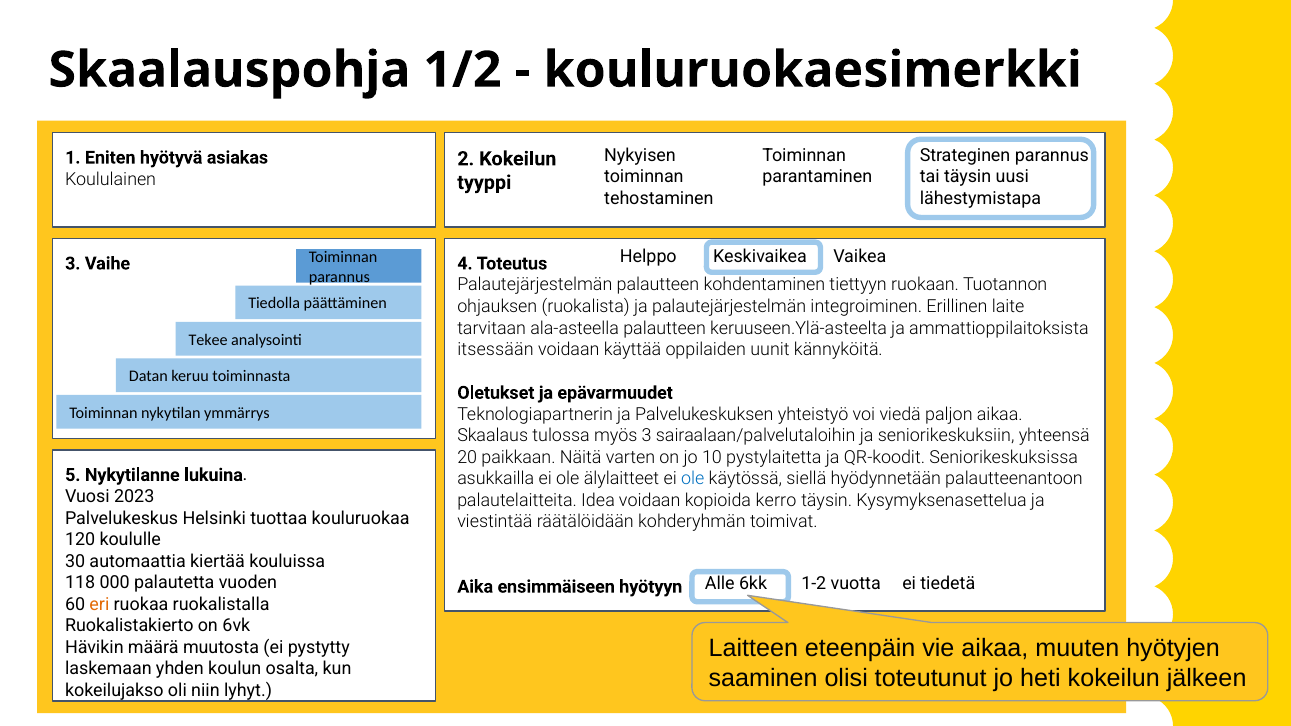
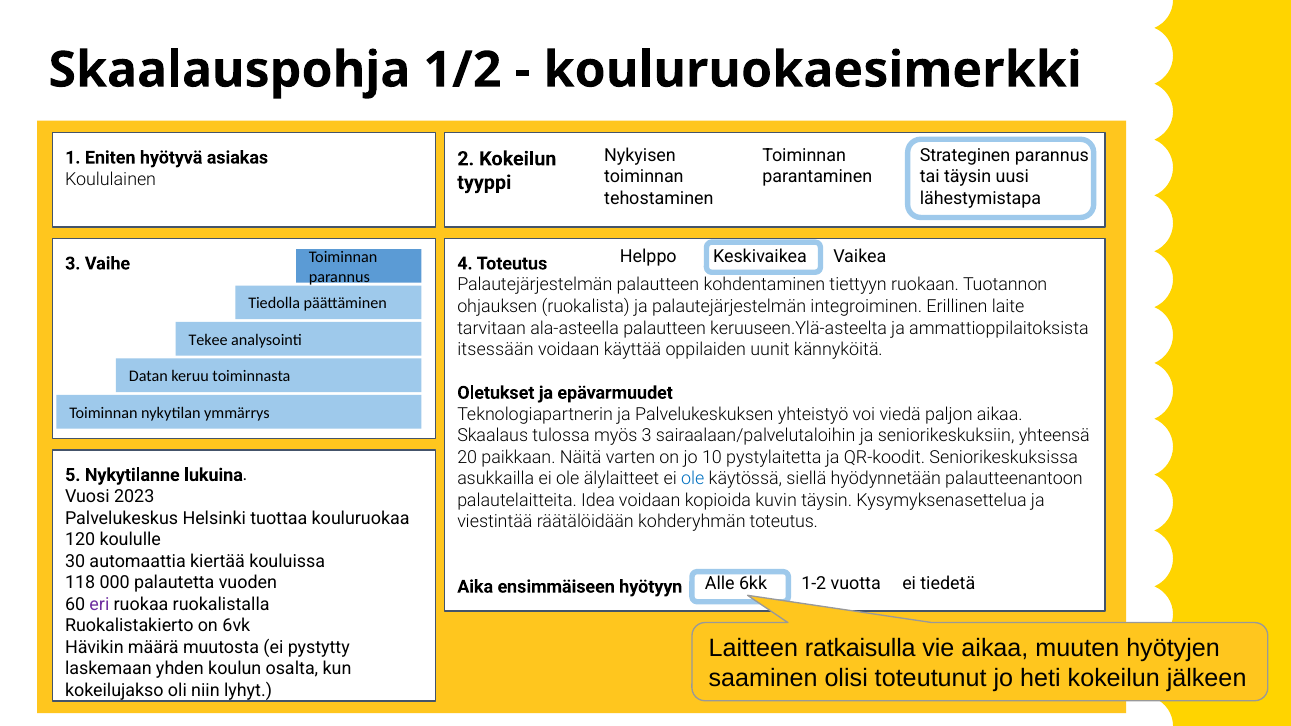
kerro: kerro -> kuvin (776, 501)
kohderyhmän toimivat: toimivat -> toteutus (784, 522)
eri colour: orange -> purple (99, 604)
eteenpäin: eteenpäin -> ratkaisulla (860, 648)
